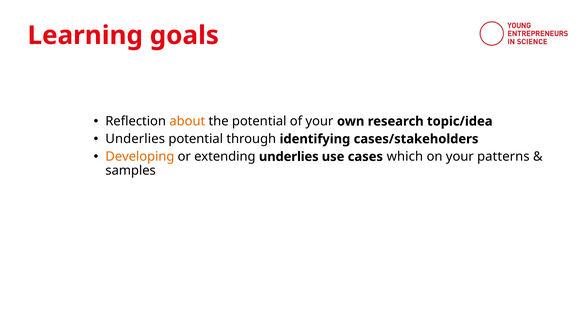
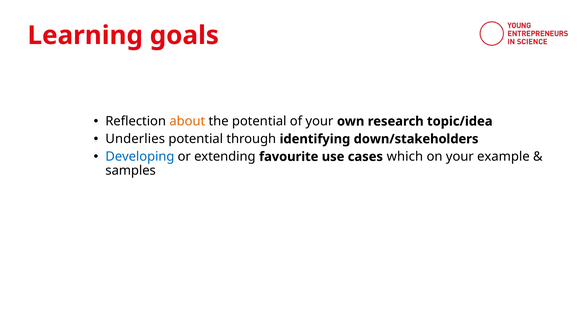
cases/stakeholders: cases/stakeholders -> down/stakeholders (416, 139)
Developing colour: orange -> blue (140, 157)
extending underlies: underlies -> favourite (289, 157)
patterns: patterns -> example (503, 157)
